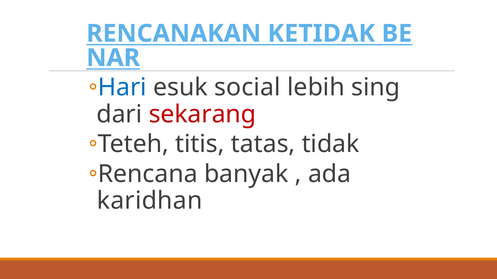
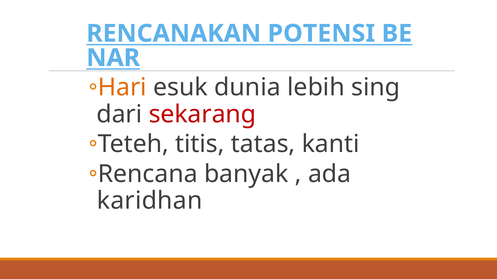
KETIDAK: KETIDAK -> POTENSI (321, 34)
Hari colour: blue -> orange (122, 88)
social: social -> dunia (247, 88)
tidak: tidak -> kanti (331, 144)
